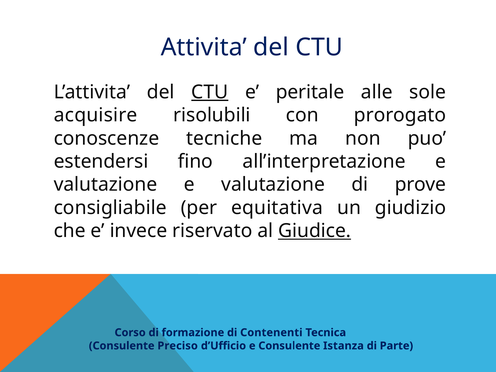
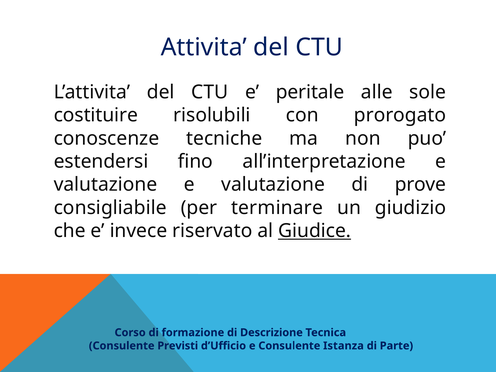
CTU underline: present -> none (210, 92)
acquisire: acquisire -> costituire (96, 115)
equitativa: equitativa -> terminare (277, 208)
Contenenti: Contenenti -> Descrizione (271, 333)
Preciso: Preciso -> Previsti (178, 346)
